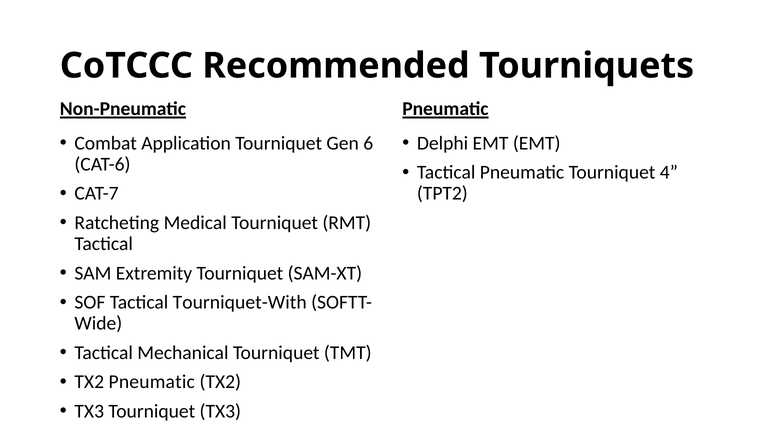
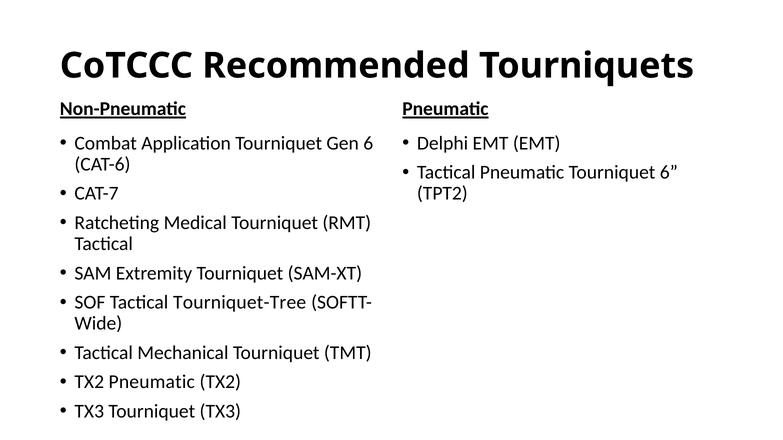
Tourniquet 4: 4 -> 6 (669, 173)
Tourniquet-With: Tourniquet-With -> Tourniquet-Tree (240, 303)
